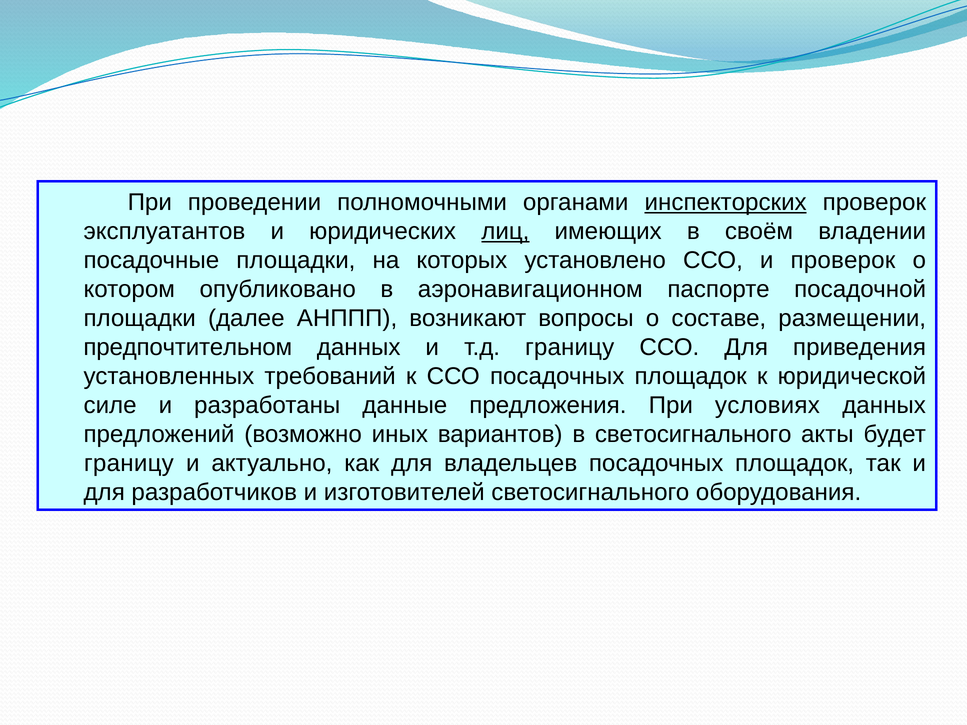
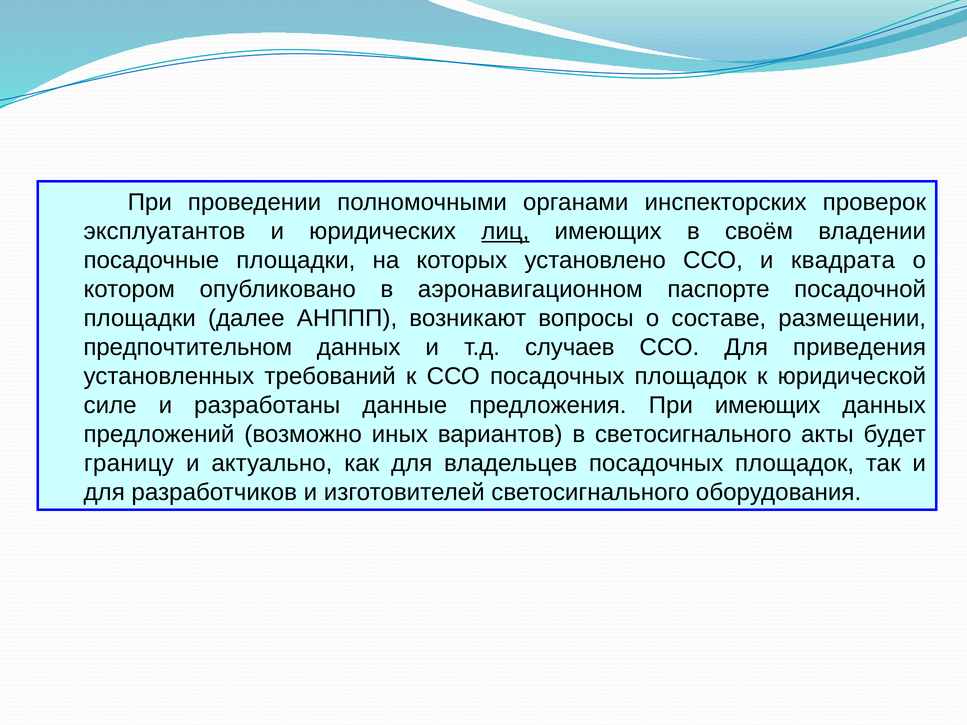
инспекторских underline: present -> none (726, 202)
и проверок: проверок -> квадрата (843, 260)
т.д границу: границу -> случаев (570, 347)
При условиях: условиях -> имеющих (768, 405)
